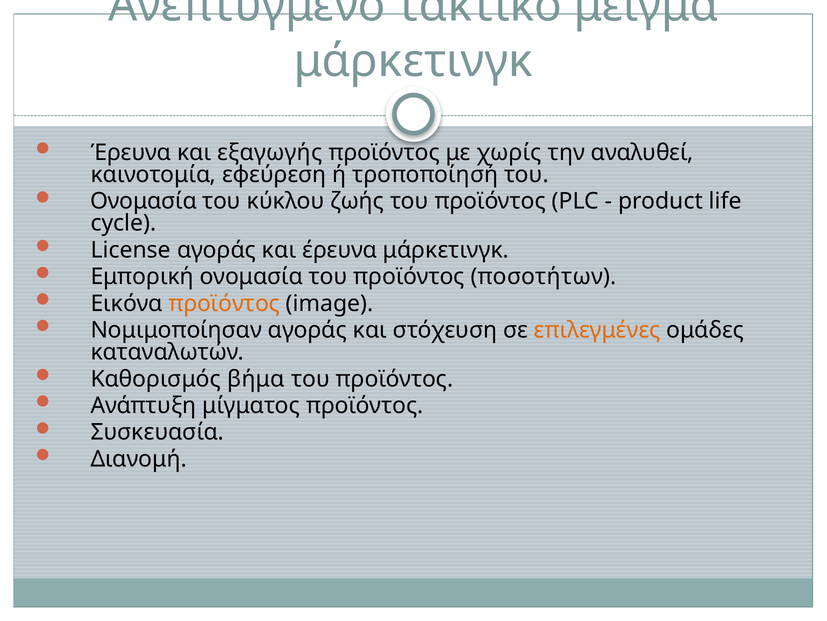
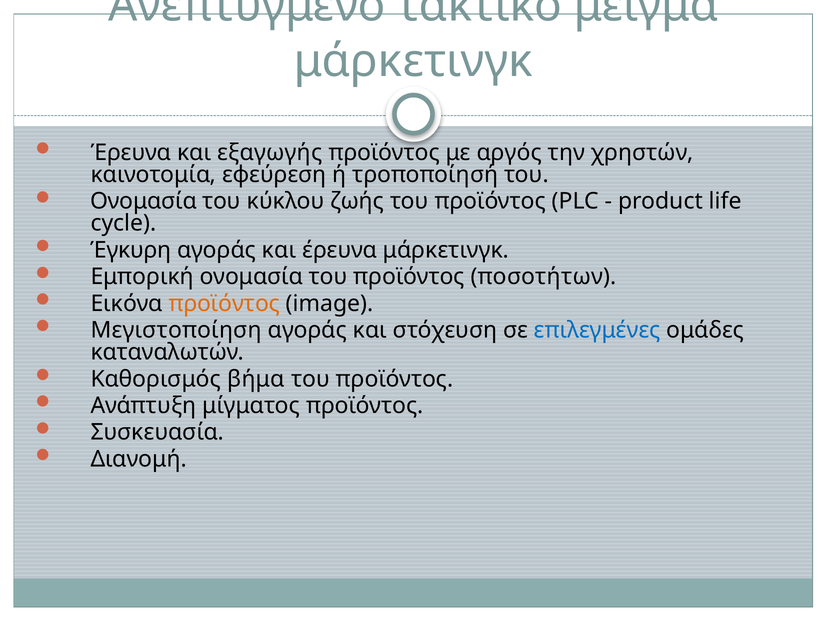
χωρίς: χωρίς -> αργός (509, 152)
αναλυθεί: αναλυθεί -> χρηστών (642, 152)
License: License -> Έγκυρη (131, 250)
Νομιμοποίησαν: Νομιμοποίησαν -> Μεγιστοποίηση (176, 330)
επιλεγμένες colour: orange -> blue (597, 330)
